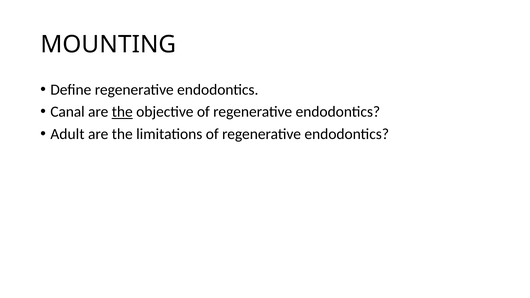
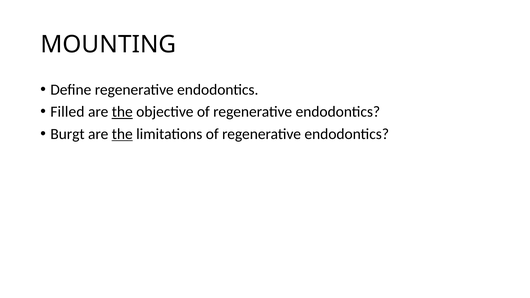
Canal: Canal -> Filled (67, 112)
Adult: Adult -> Burgt (67, 134)
the underline: none -> present (122, 134)
